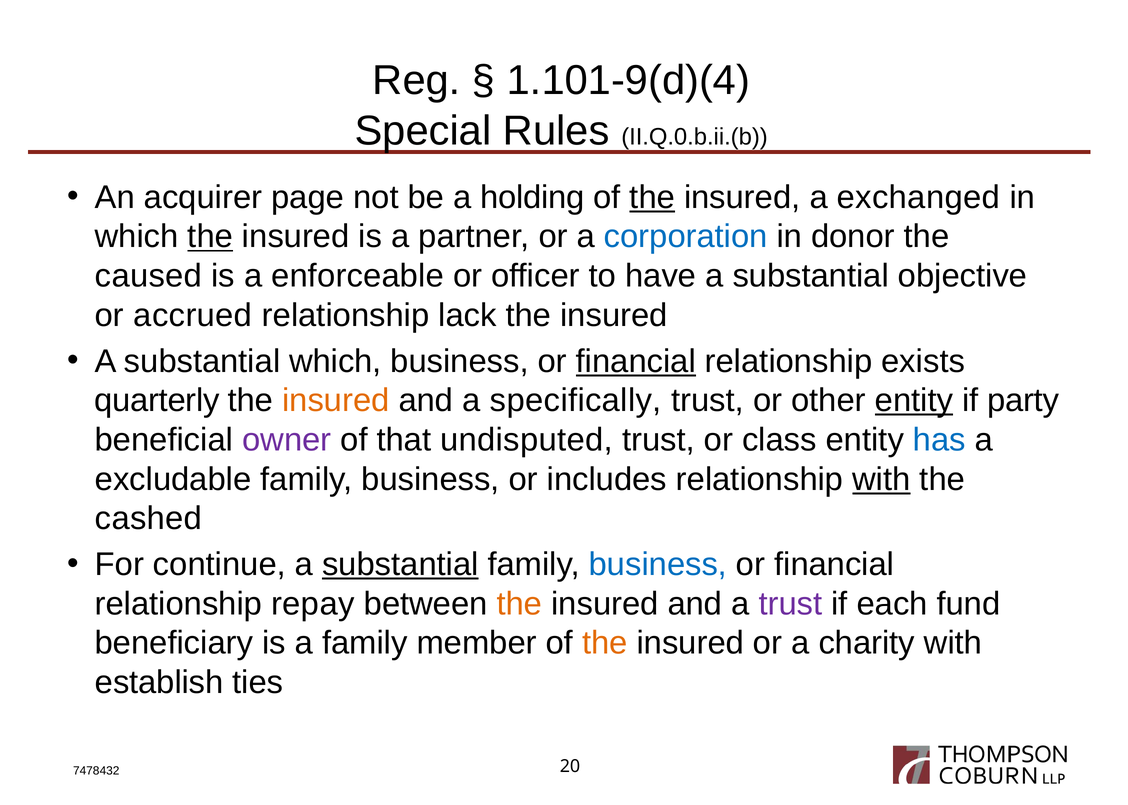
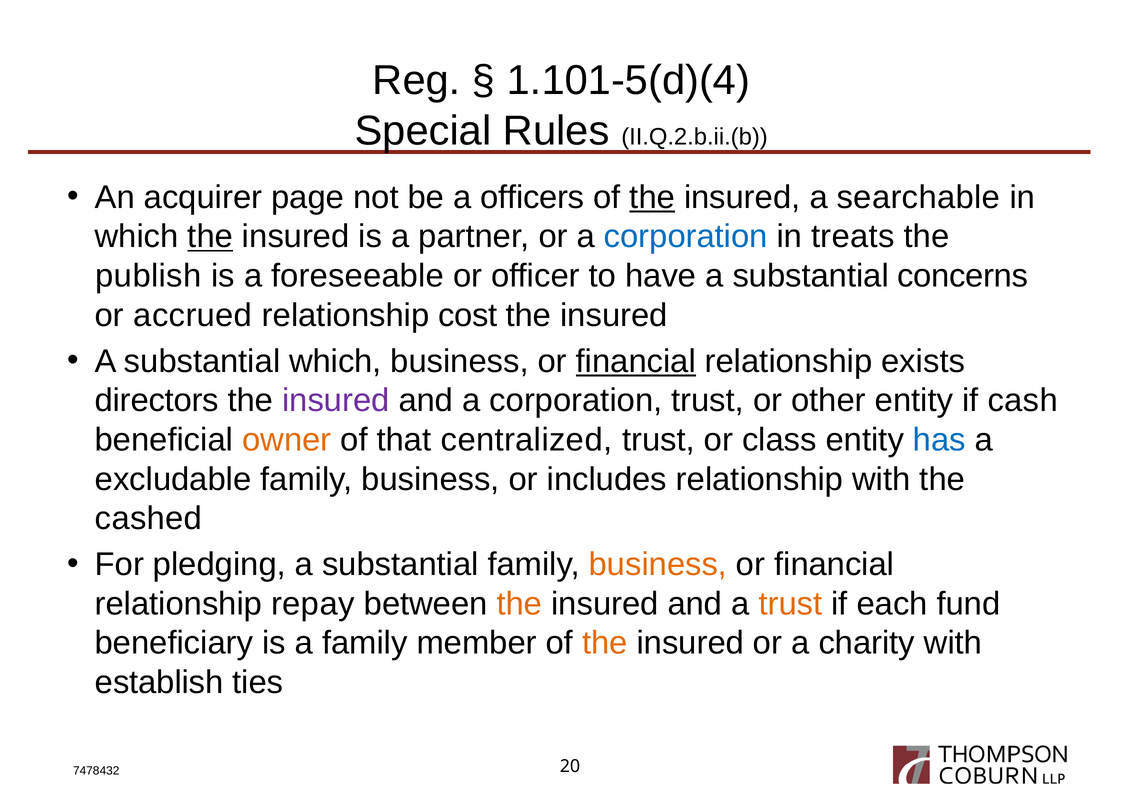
1.101-9(d)(4: 1.101-9(d)(4 -> 1.101-5(d)(4 (628, 81)
II.Q.0.b.ii.(b: II.Q.0.b.ii.(b -> II.Q.2.b.ii.(b (695, 137)
holding: holding -> officers (532, 197)
exchanged: exchanged -> searchable (918, 197)
donor: donor -> treats (853, 237)
caused: caused -> publish (148, 276)
enforceable: enforceable -> foreseeable (358, 276)
objective: objective -> concerns (963, 276)
lack: lack -> cost (468, 316)
quarterly: quarterly -> directors (157, 401)
insured colour: orange -> purple (336, 401)
and a specifically: specifically -> corporation (576, 401)
entity underline: present -> none (914, 401)
party: party -> cash (1023, 401)
owner colour: purple -> orange (287, 440)
undisputed: undisputed -> centralized (527, 440)
with underline: present -> none (881, 480)
continue: continue -> pledging (219, 565)
substantial underline: present -> none (400, 565)
business colour: blue -> orange (658, 565)
trust colour: purple -> orange (790, 604)
